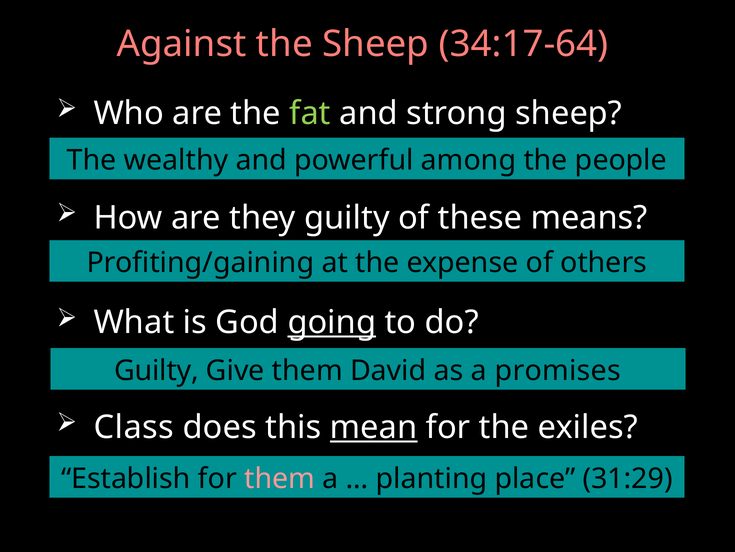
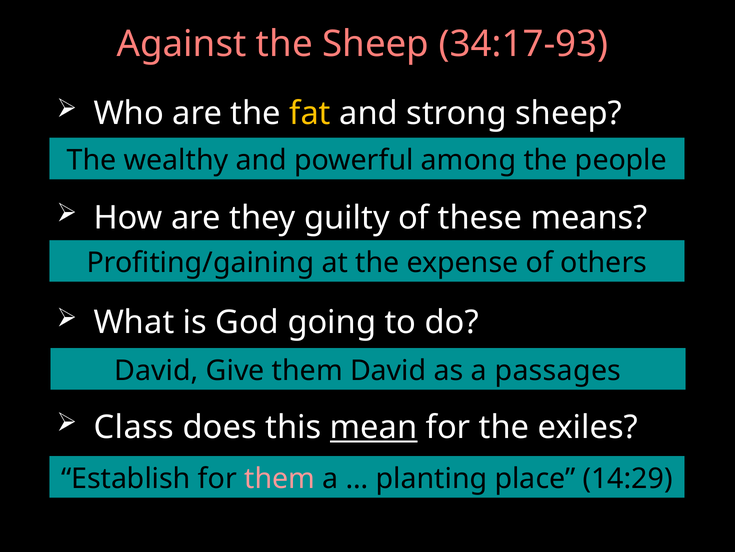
34:17-64: 34:17-64 -> 34:17-93 (524, 44)
fat colour: light green -> yellow (310, 113)
going underline: present -> none (332, 322)
Guilty: Guilty -> David (156, 370)
promises: promises -> passages (558, 370)
31:29: 31:29 -> 14:29 (628, 478)
